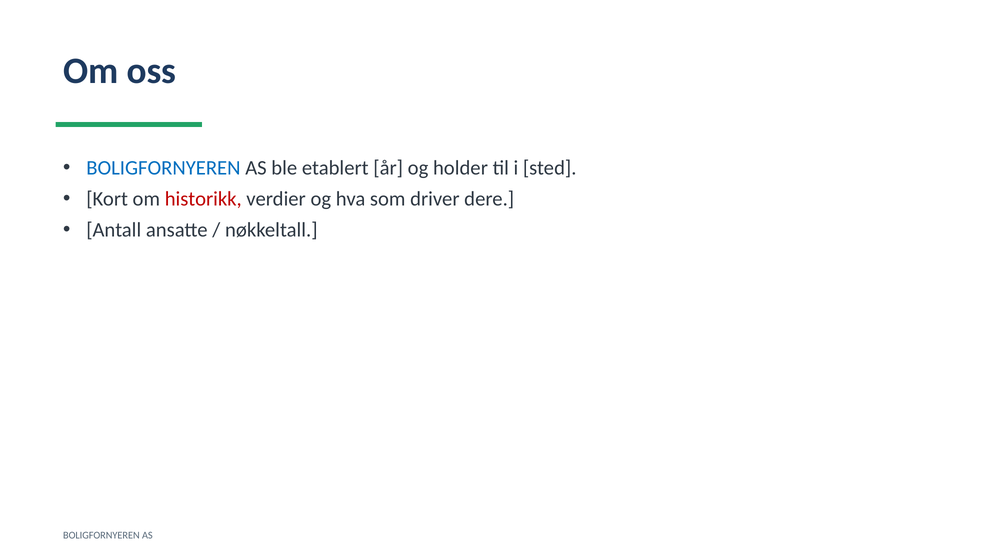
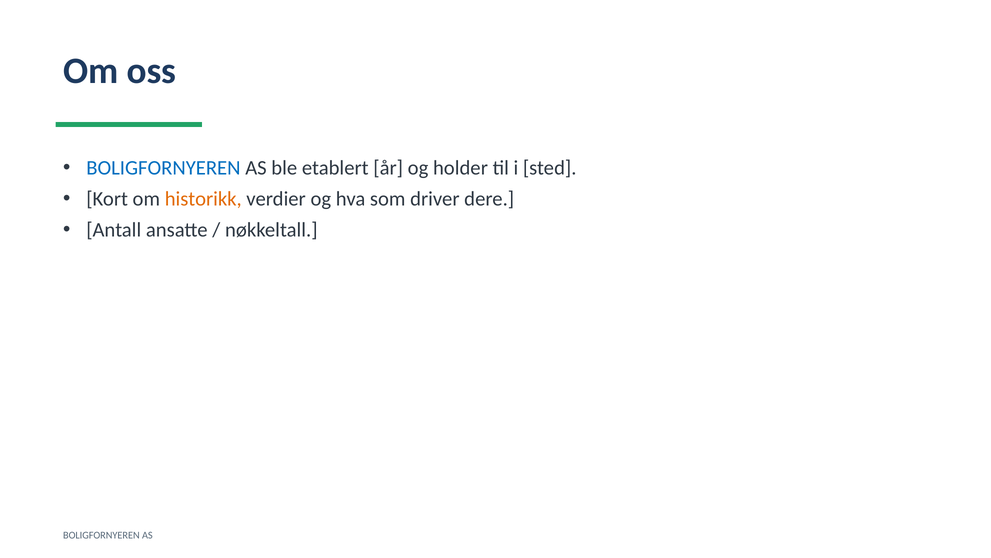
historikk colour: red -> orange (203, 199)
